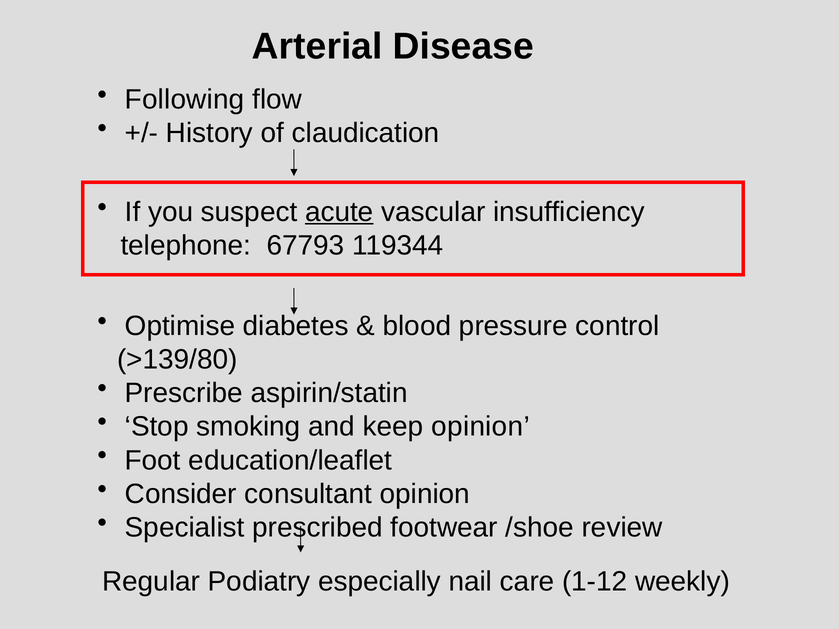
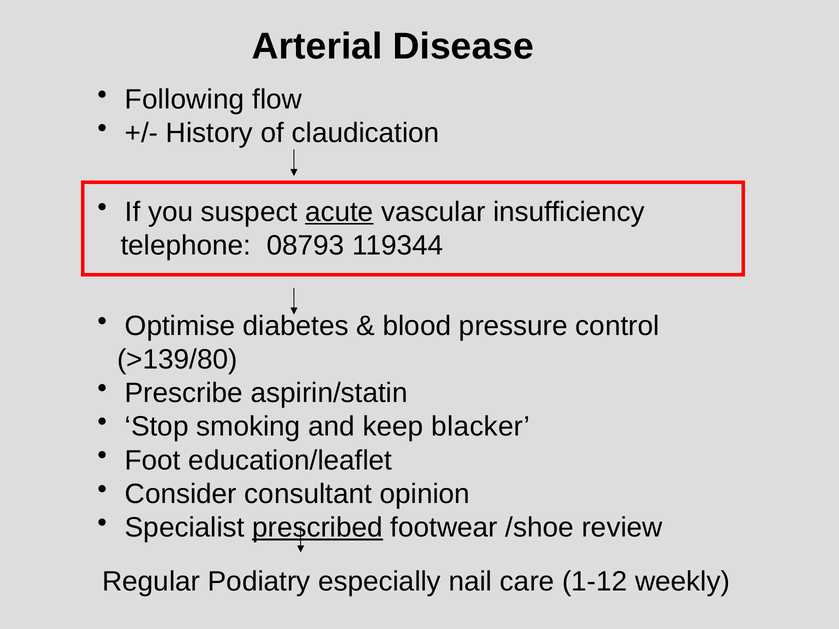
67793: 67793 -> 08793 (306, 245)
keep opinion: opinion -> blacker (481, 427)
prescribed underline: none -> present (318, 528)
